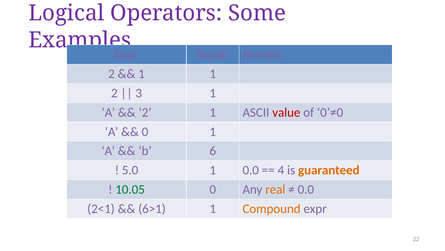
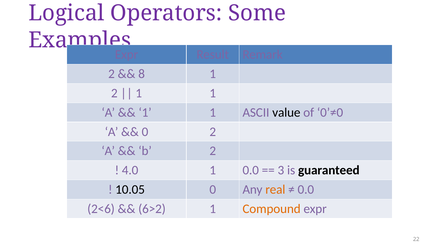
1: 1 -> 8 (142, 74)
3: 3 -> 1 (139, 93)
2: 2 -> 1 (145, 112)
value colour: red -> black (286, 112)
0 1: 1 -> 2 (213, 131)
b 6: 6 -> 2 (213, 151)
5.0: 5.0 -> 4.0 (130, 170)
4: 4 -> 3 (281, 170)
guaranteed colour: orange -> black (329, 170)
10.05 colour: green -> black (130, 189)
2<1: 2<1 -> 2<6 (101, 208)
6>1: 6>1 -> 6>2 (152, 208)
